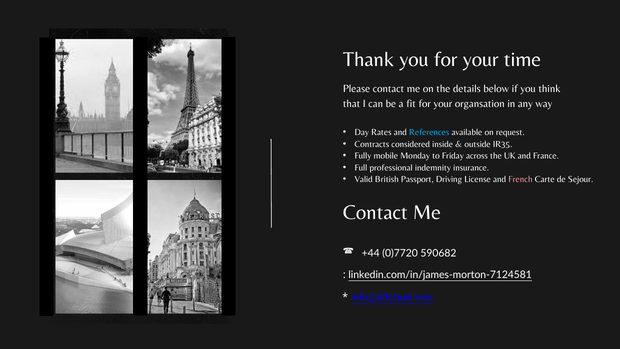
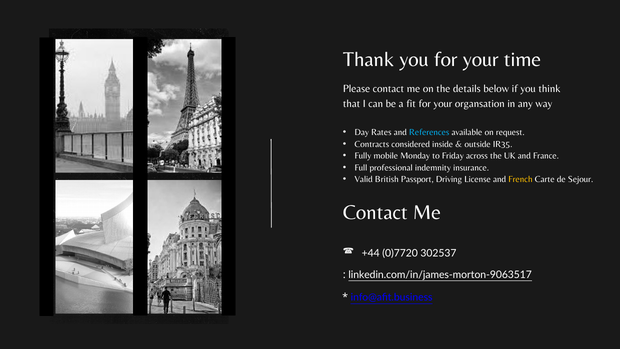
French colour: pink -> yellow (520, 179)
590682: 590682 -> 302537 (438, 253)
linkedin.com/in/james-morton-7124581: linkedin.com/in/james-morton-7124581 -> linkedin.com/in/james-morton-9063517 (440, 275)
